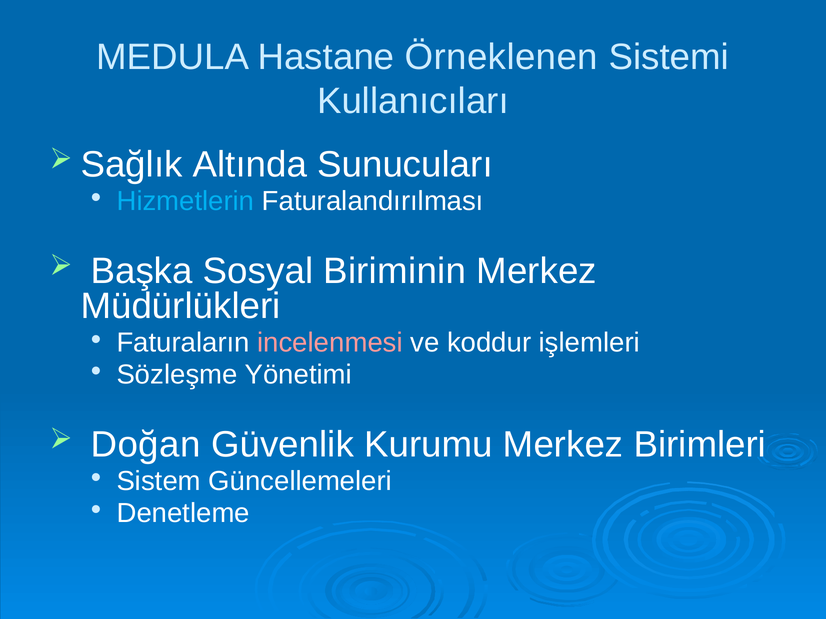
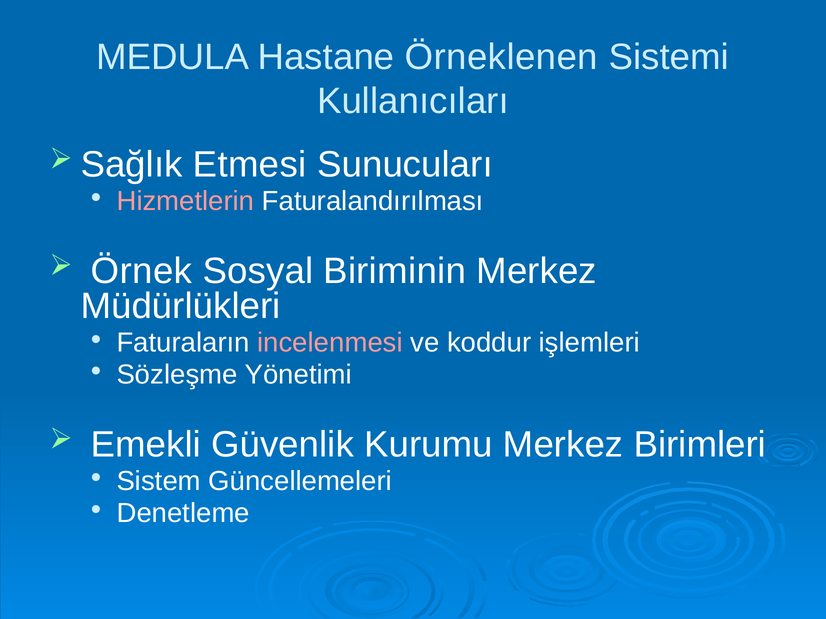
Altında: Altında -> Etmesi (250, 165)
Hizmetlerin colour: light blue -> pink (185, 201)
Başka: Başka -> Örnek (142, 271)
Doğan: Doğan -> Emekli (146, 445)
